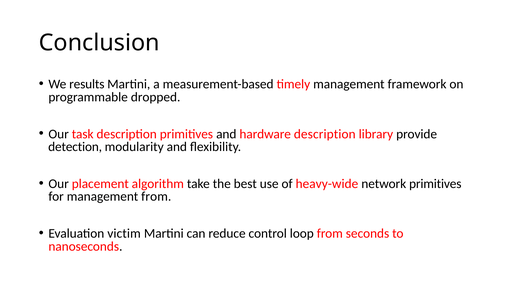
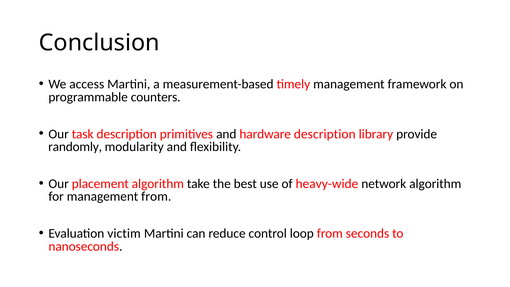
results: results -> access (87, 84)
dropped: dropped -> counters (156, 97)
detection: detection -> randomly (75, 147)
network primitives: primitives -> algorithm (435, 184)
